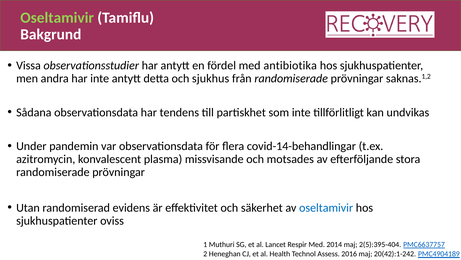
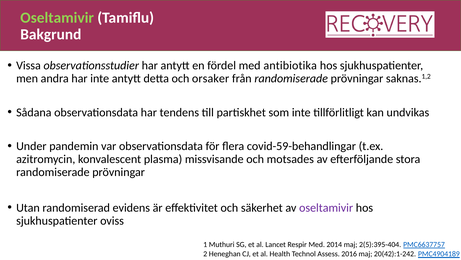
sjukhus: sjukhus -> orsaker (211, 78)
covid-14-behandlingar: covid-14-behandlingar -> covid-59-behandlingar (301, 146)
oseltamivir colour: blue -> purple (326, 207)
